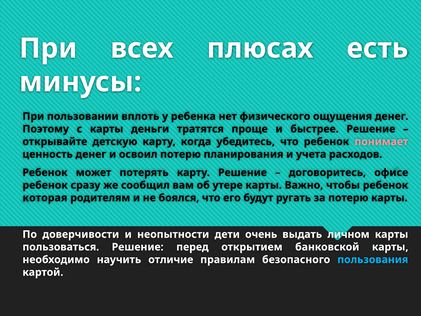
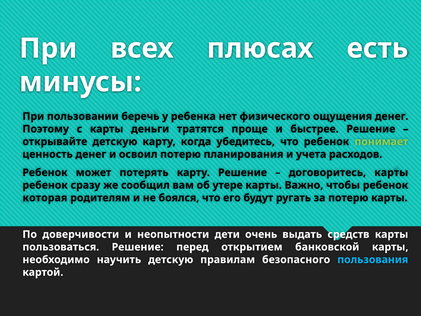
вплоть: вплоть -> беречь (140, 116)
понимает colour: pink -> light green (381, 142)
договоритесь офисе: офисе -> карты (391, 172)
личном: личном -> средств (348, 234)
научить отличие: отличие -> детскую (171, 259)
